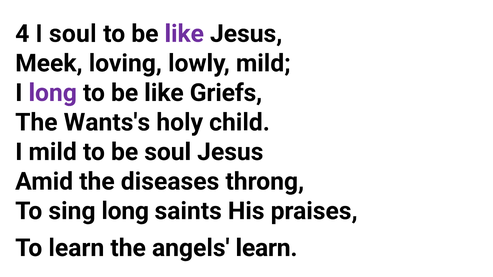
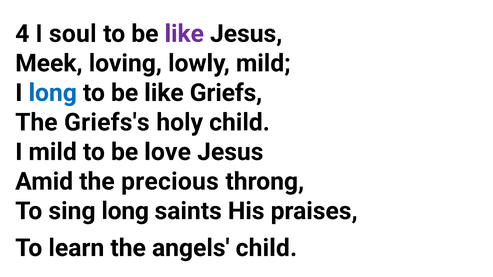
long colour: purple -> blue (53, 93)
Wants's: Wants's -> Griefs's (107, 123)
be soul: soul -> love (168, 152)
diseases: diseases -> precious (170, 182)
angels learn: learn -> child (266, 248)
